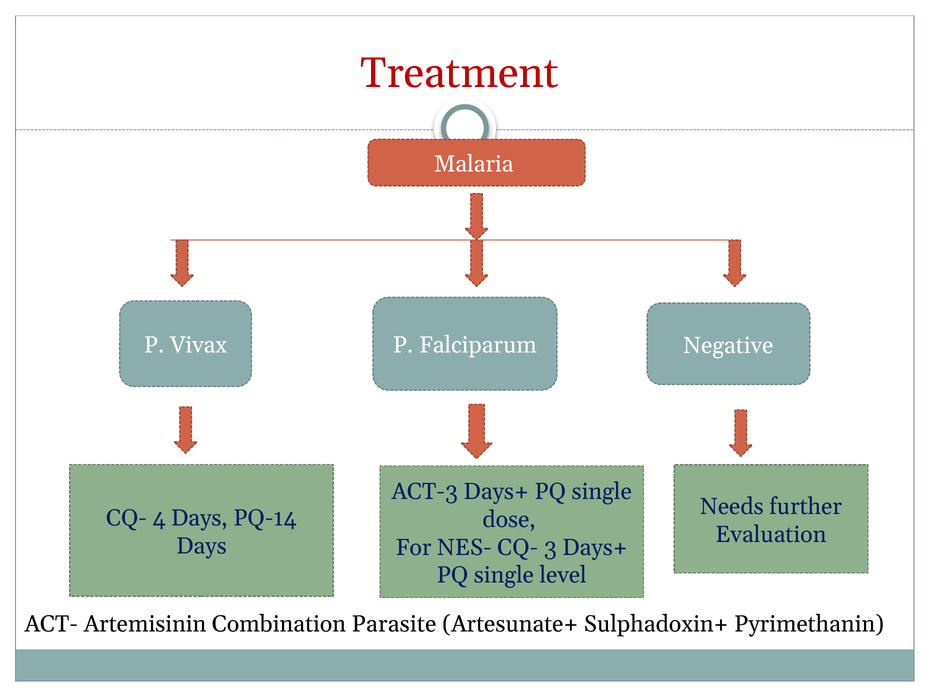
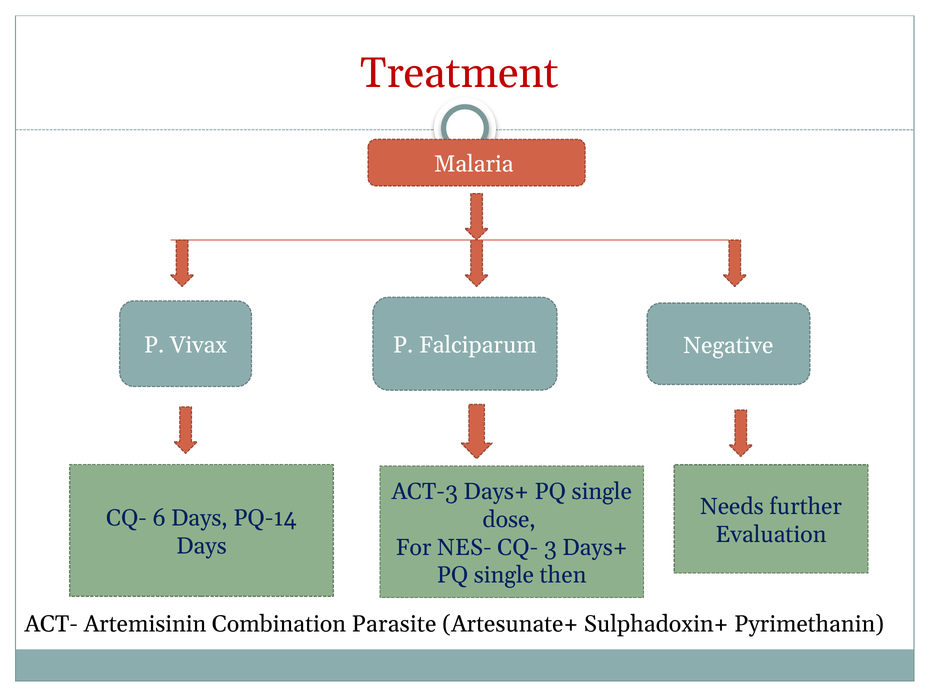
4: 4 -> 6 (159, 519)
level: level -> then (563, 576)
